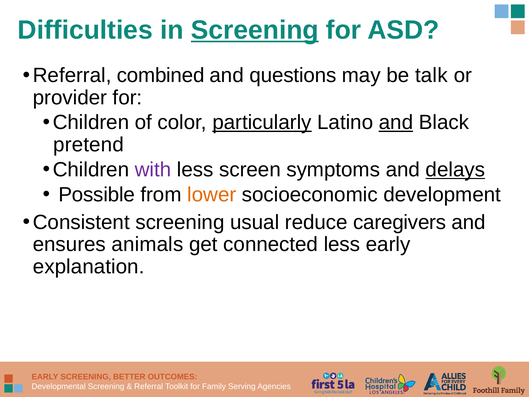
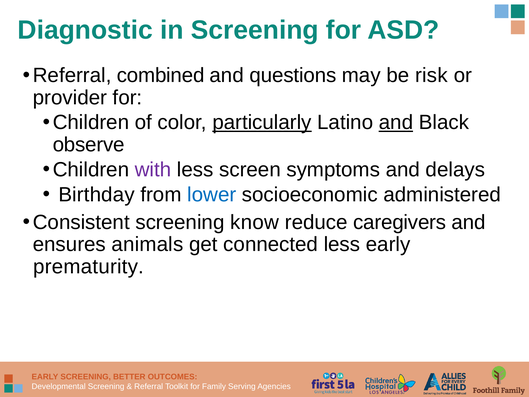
Difficulties: Difficulties -> Diagnostic (85, 30)
Screening underline: present -> none (255, 30)
talk: talk -> risk (431, 75)
pretend: pretend -> observe (89, 145)
delays underline: present -> none (455, 170)
Possible: Possible -> Birthday (97, 194)
lower colour: orange -> blue (212, 194)
development: development -> administered (442, 194)
usual: usual -> know (255, 222)
explanation: explanation -> prematurity (89, 267)
